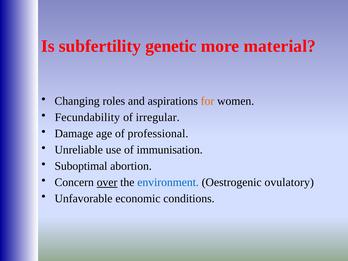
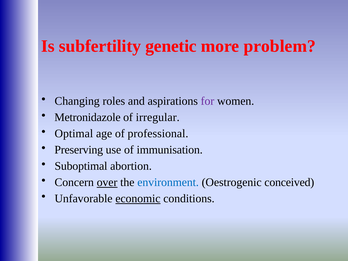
material: material -> problem (280, 46)
for colour: orange -> purple (208, 101)
Fecundability: Fecundability -> Metronidazole (87, 117)
Damage: Damage -> Optimal (74, 134)
Unreliable: Unreliable -> Preserving (79, 150)
ovulatory: ovulatory -> conceived (289, 182)
economic underline: none -> present (138, 199)
